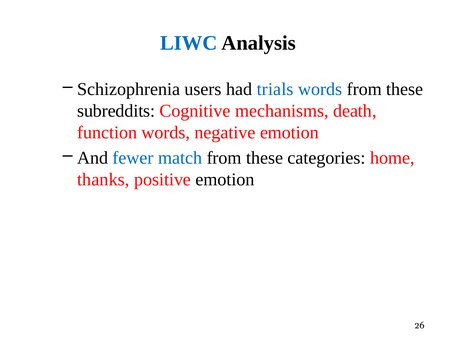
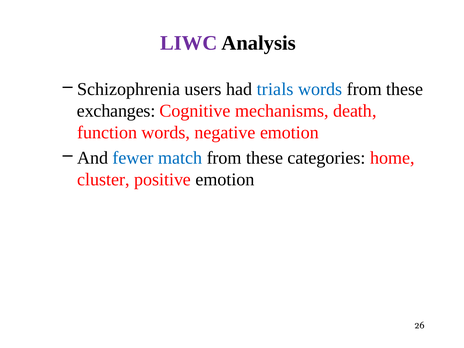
LIWC colour: blue -> purple (189, 43)
subreddits: subreddits -> exchanges (116, 111)
thanks: thanks -> cluster (103, 179)
